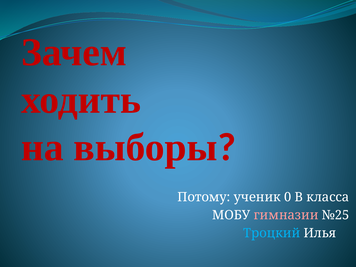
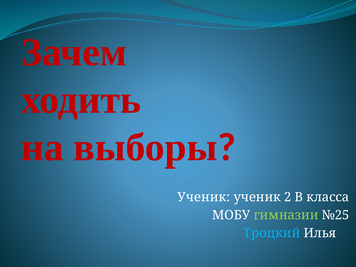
Потому: Потому -> Ученик (204, 197)
0: 0 -> 2 (288, 197)
гимназии colour: pink -> light green (286, 215)
